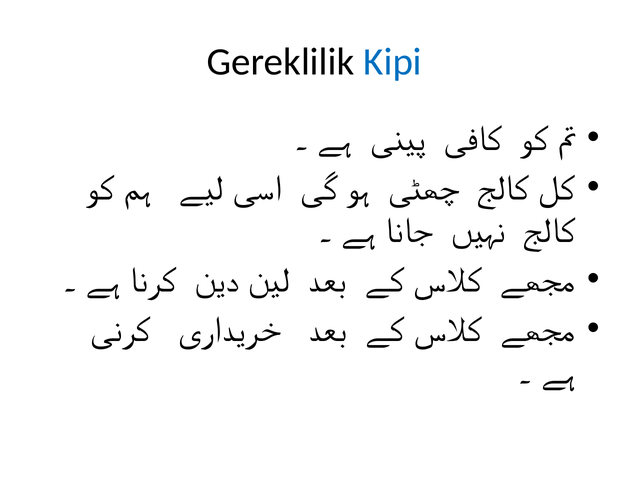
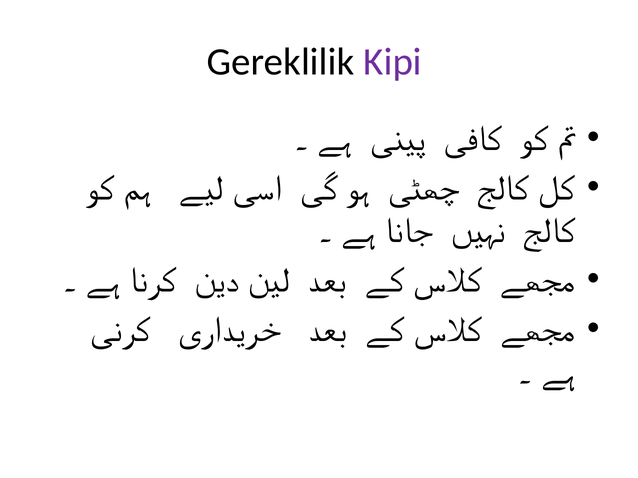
Kipi colour: blue -> purple (393, 62)
